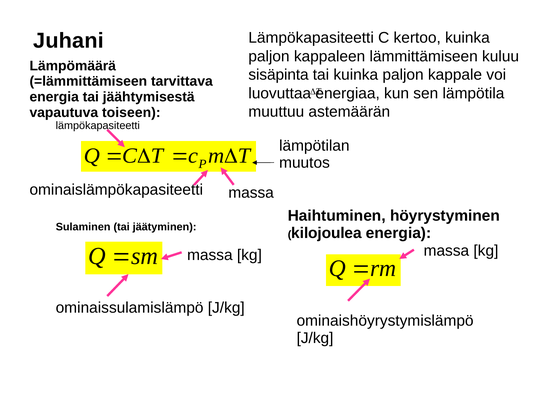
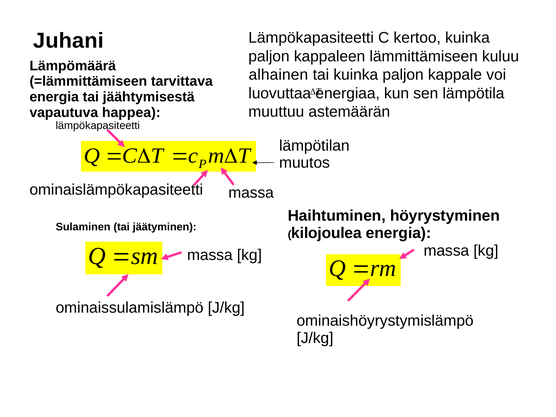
sisäpinta: sisäpinta -> alhainen (278, 75)
toiseen: toiseen -> happea (131, 112)
